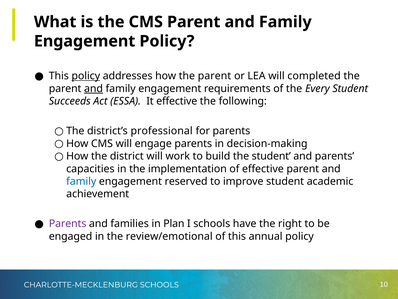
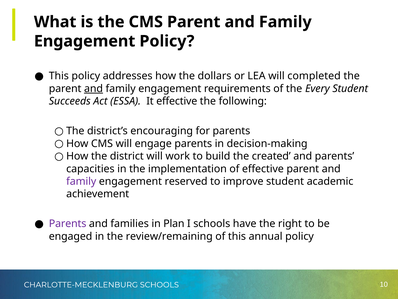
policy underline: present -> none (86, 76)
how the parent: parent -> dollars (215, 76)
professional: professional -> encouraging (162, 131)
the student: student -> created (271, 156)
family colour: blue -> purple (81, 181)
review/emotional: review/emotional -> review/remaining (169, 236)
